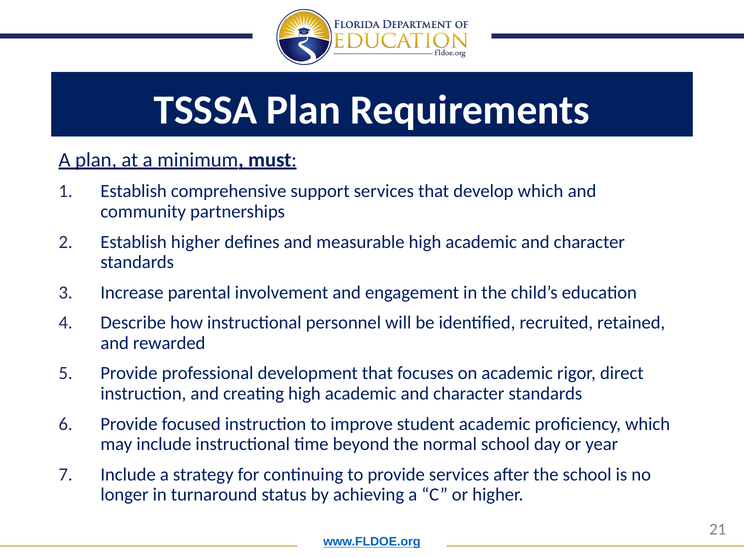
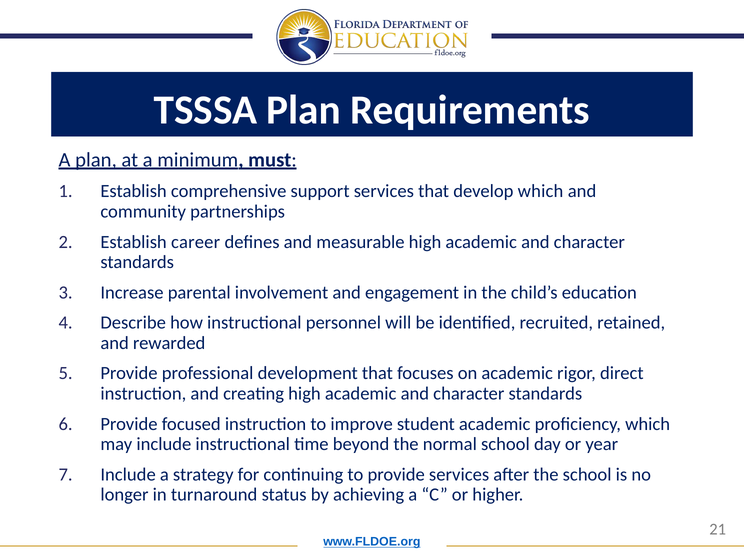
Establish higher: higher -> career (196, 242)
